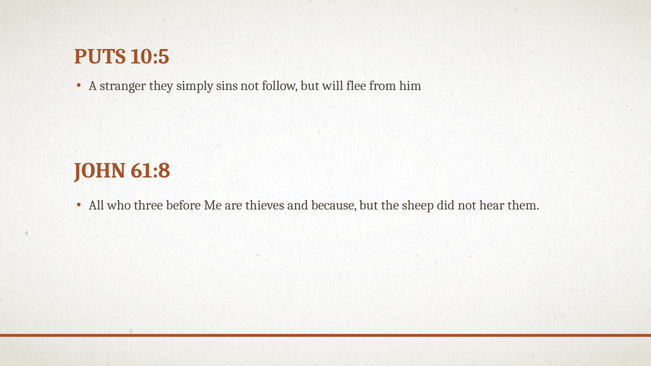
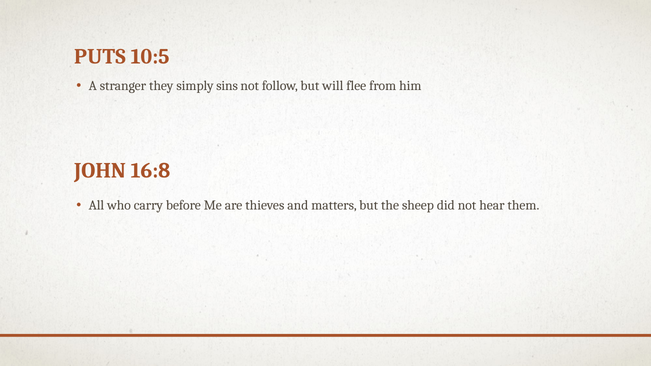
61:8: 61:8 -> 16:8 (150, 171)
three: three -> carry (148, 206)
because: because -> matters (334, 206)
